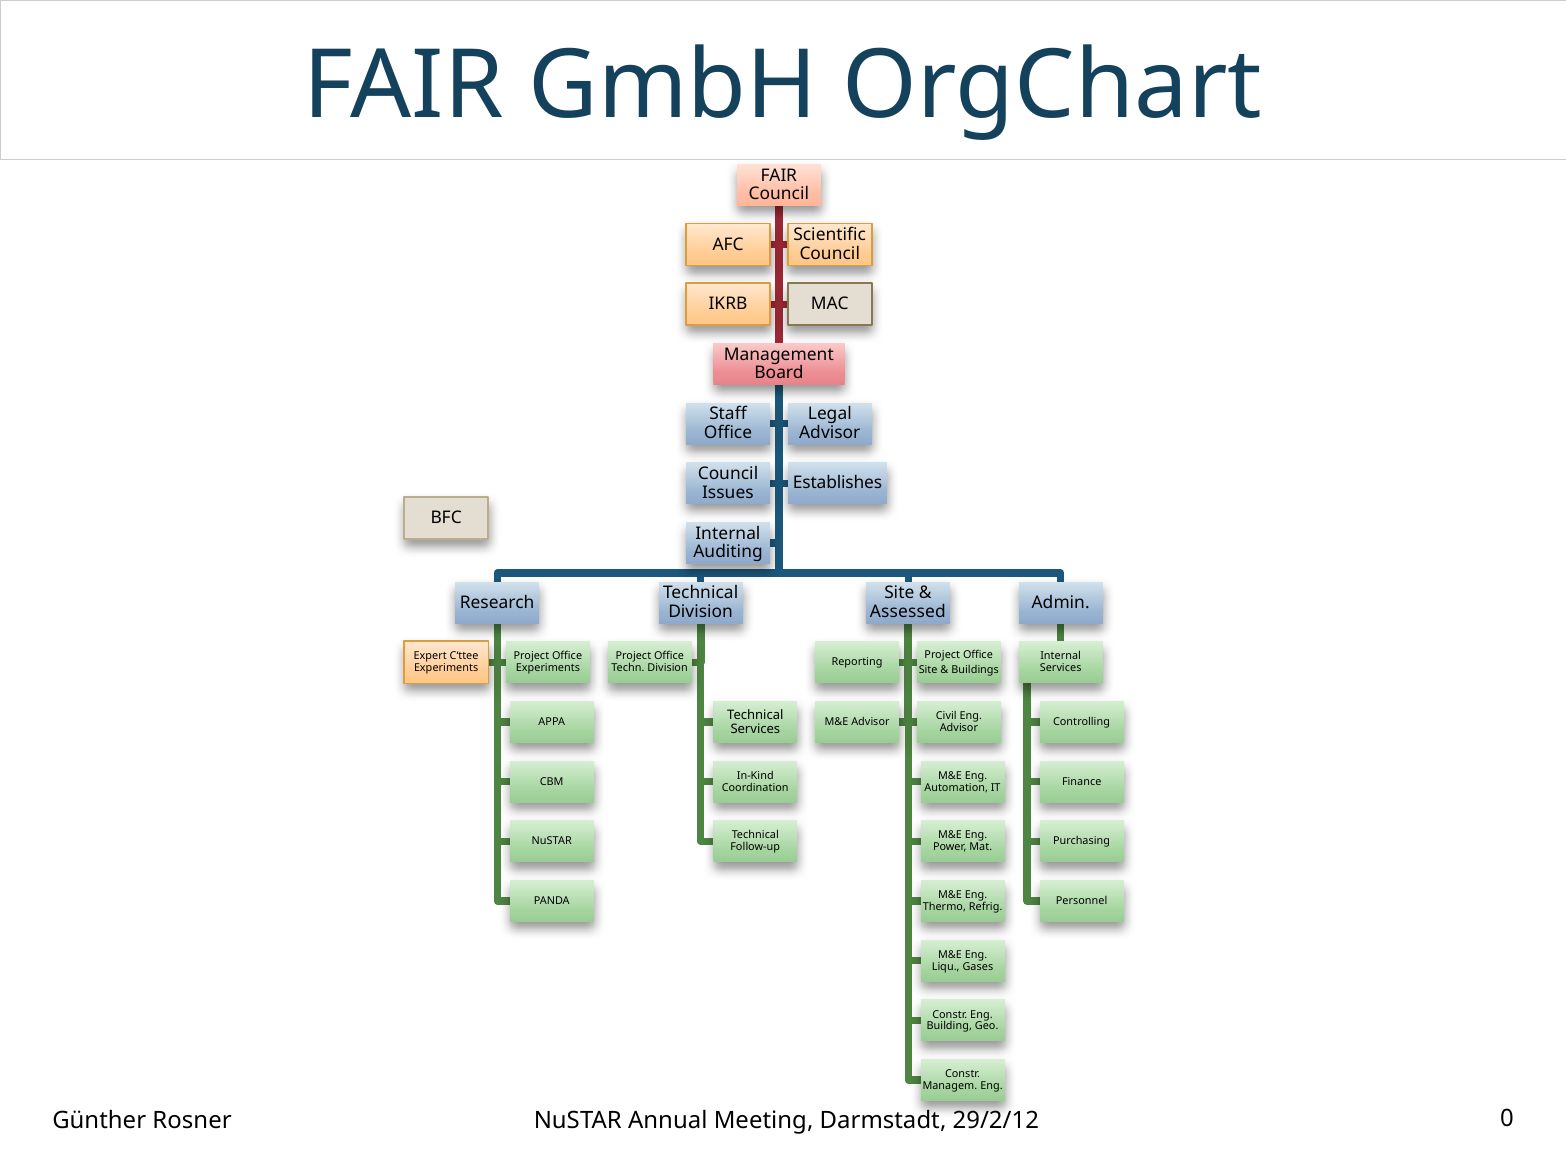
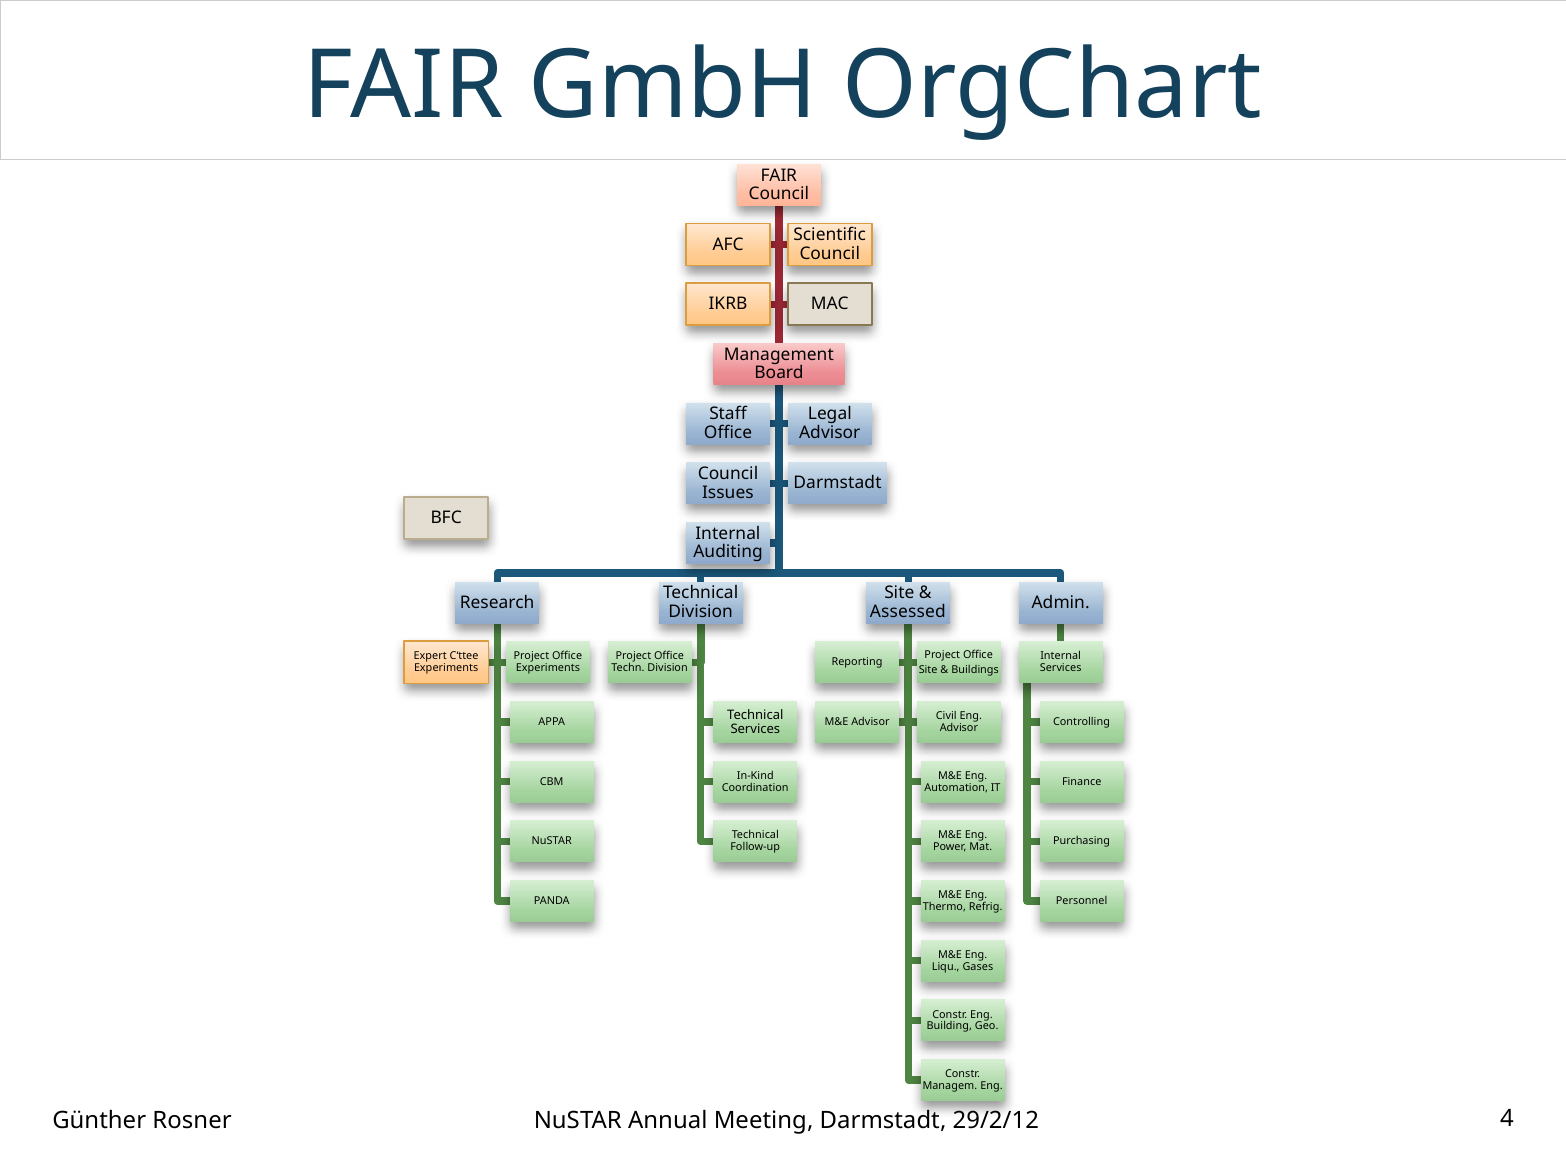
Establishes: Establishes -> Darmstadt (837, 483)
0: 0 -> 4 (1507, 1120)
